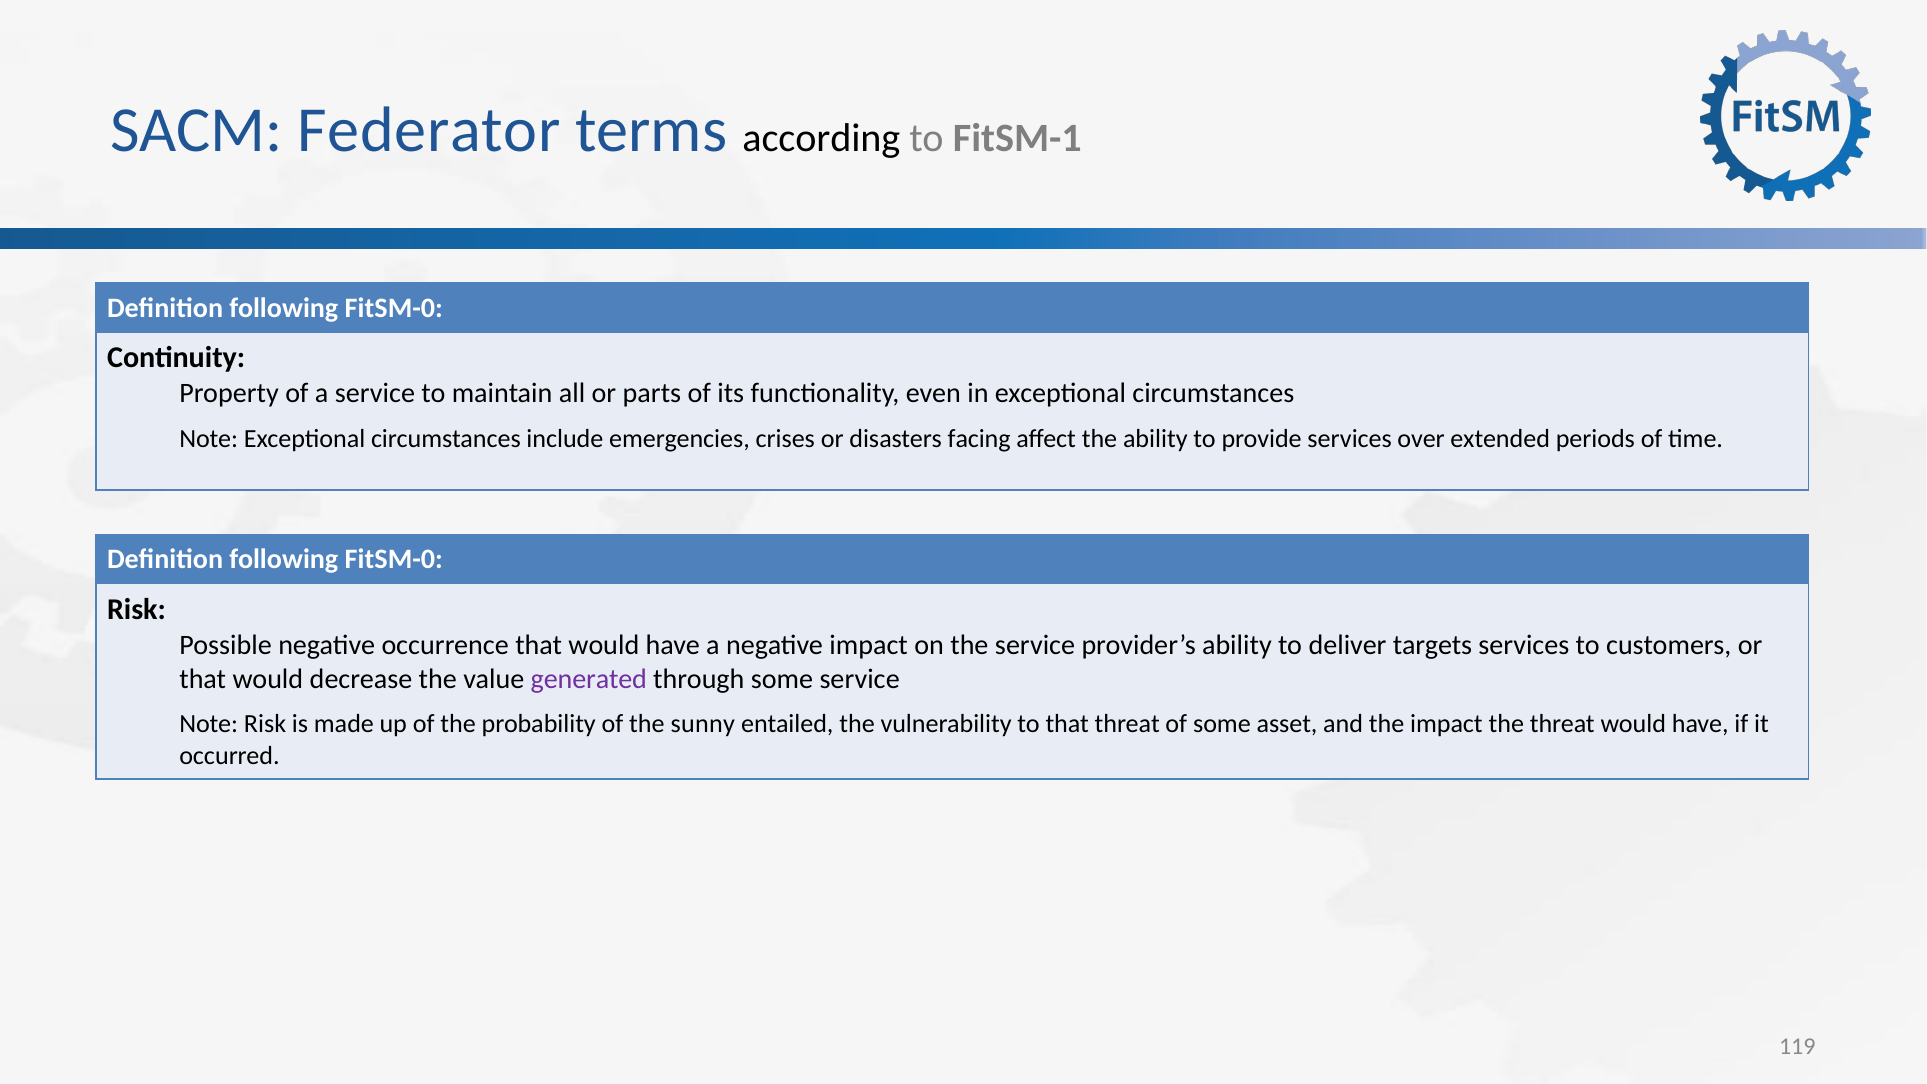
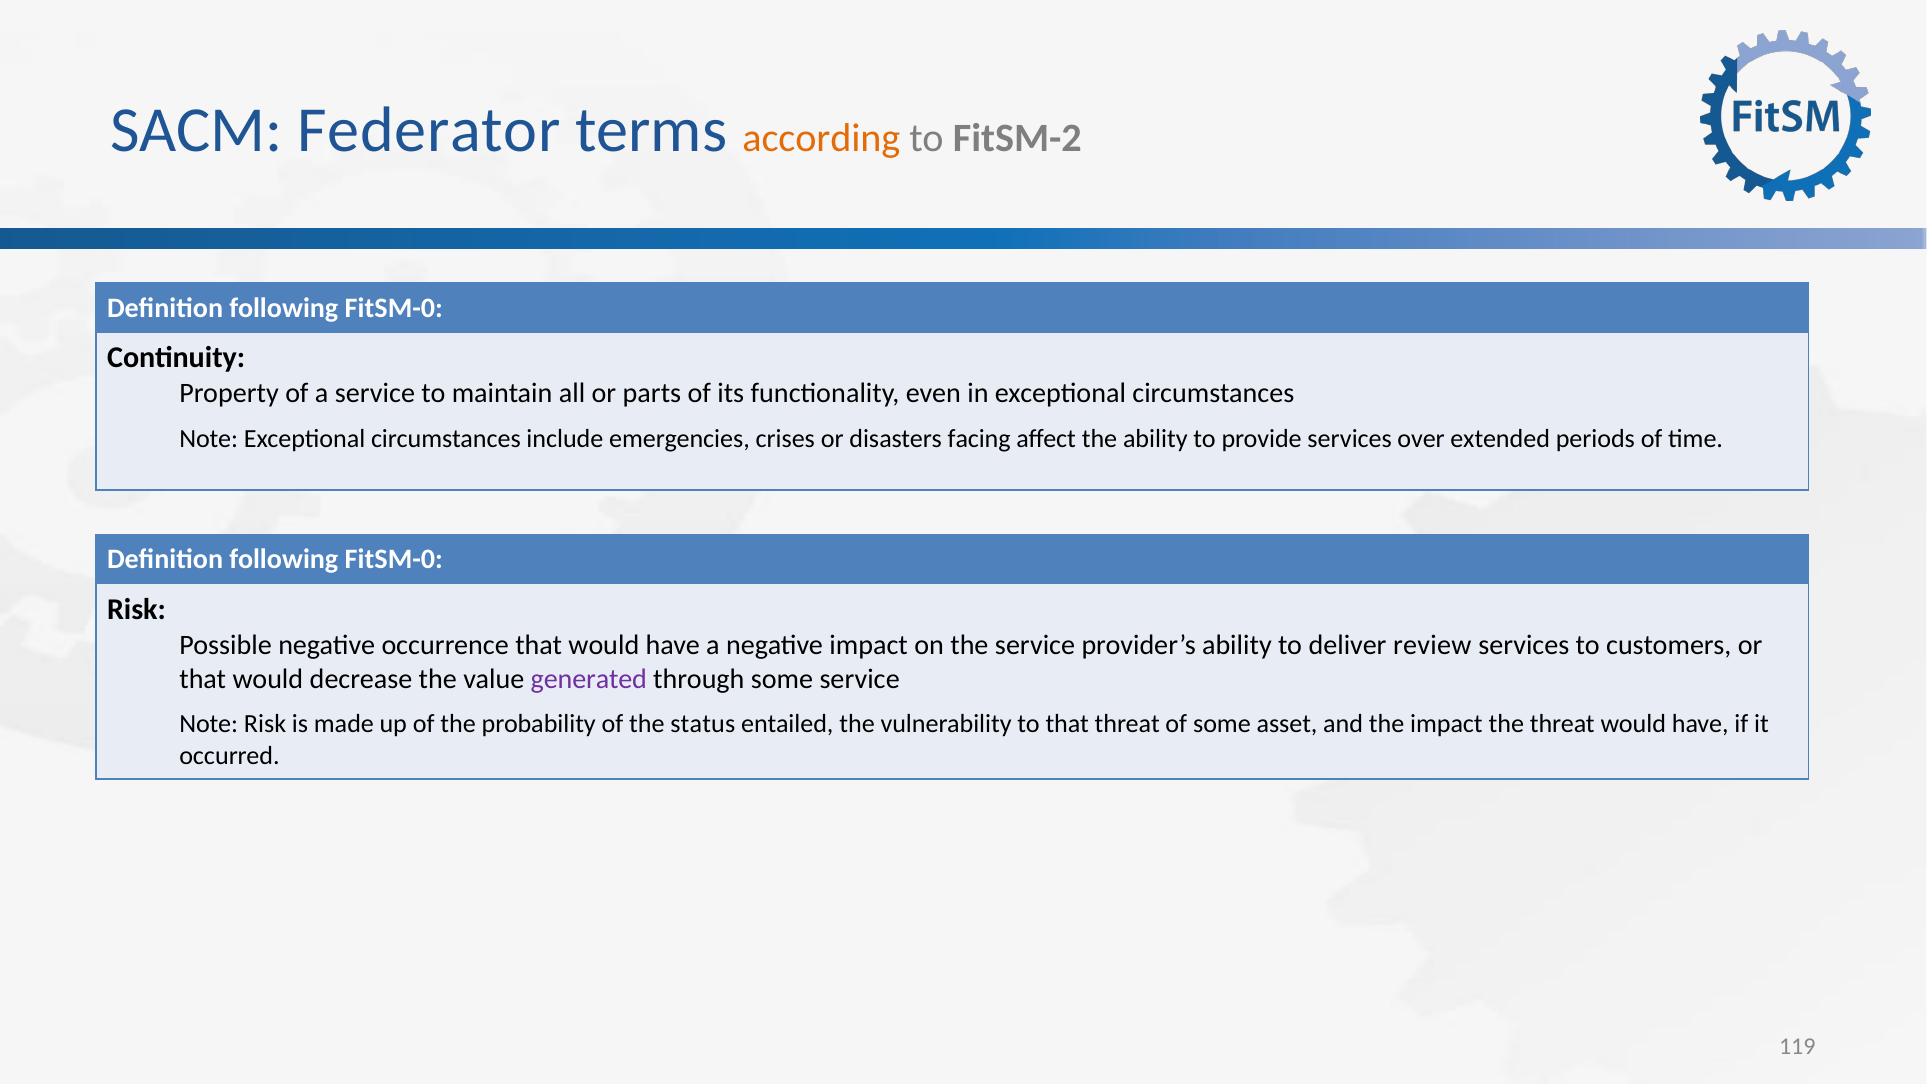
according colour: black -> orange (821, 138)
FitSM-1: FitSM-1 -> FitSM-2 (1017, 138)
targets: targets -> review (1432, 645)
sunny: sunny -> status (703, 724)
